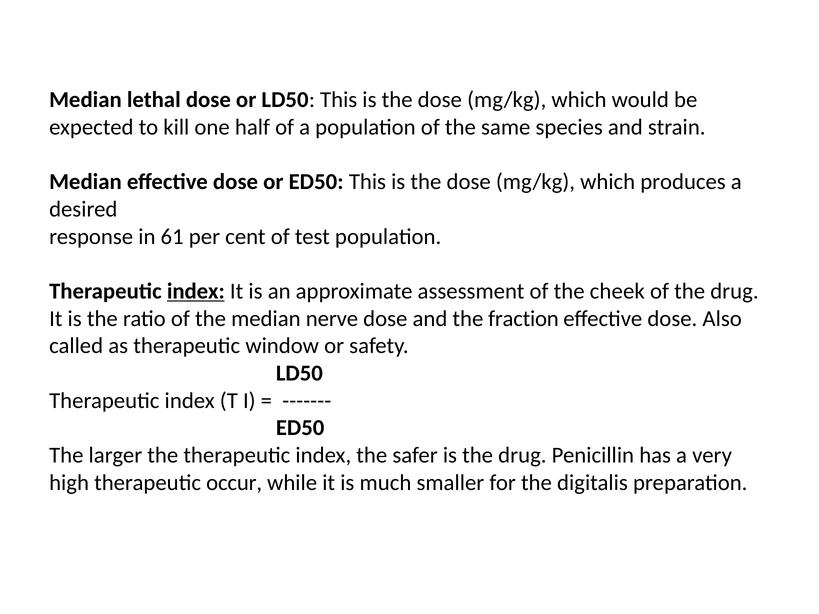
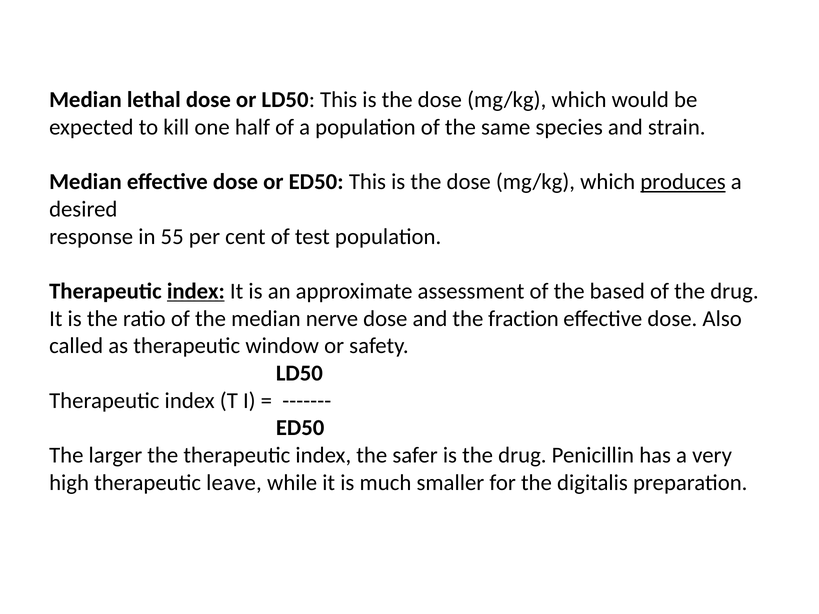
produces underline: none -> present (683, 182)
61: 61 -> 55 (172, 237)
cheek: cheek -> based (617, 291)
occur: occur -> leave (234, 483)
